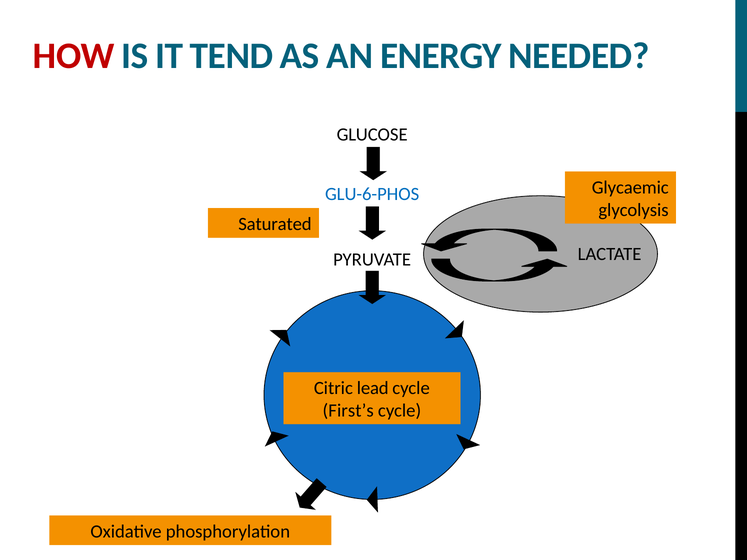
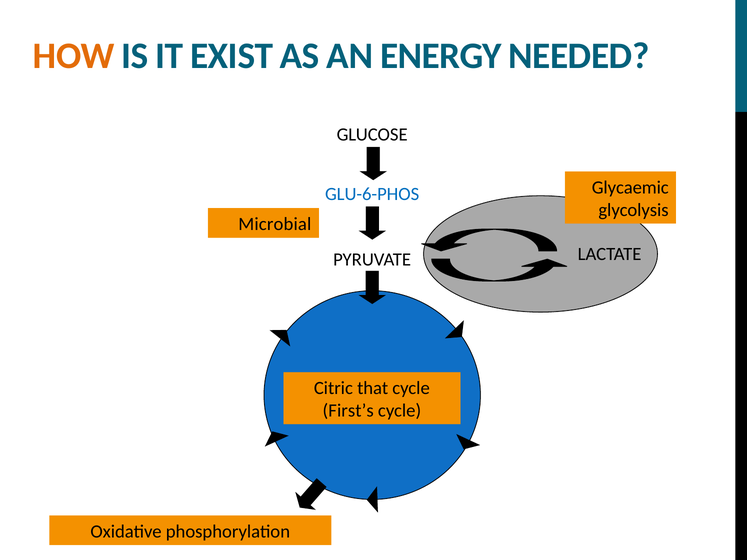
HOW colour: red -> orange (74, 56)
TEND: TEND -> EXIST (232, 56)
Saturated: Saturated -> Microbial (275, 224)
lead: lead -> that (373, 388)
